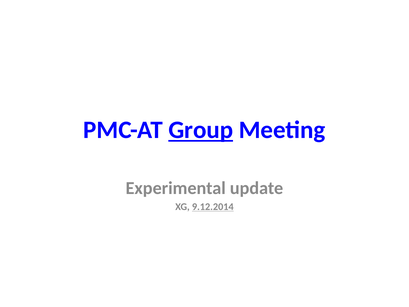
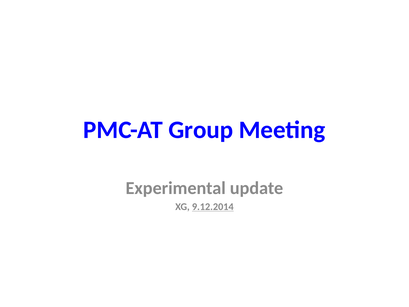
Group underline: present -> none (201, 130)
